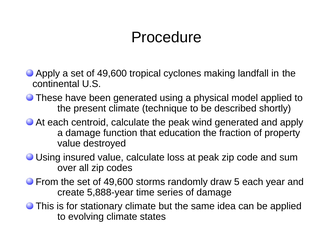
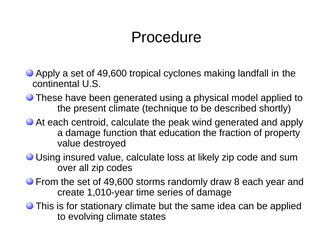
at peak: peak -> likely (209, 157)
5: 5 -> 8 (237, 182)
5,888-year: 5,888-year -> 1,010-year (110, 192)
